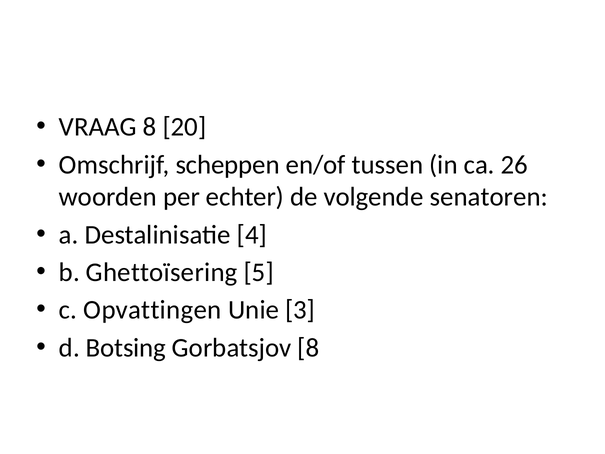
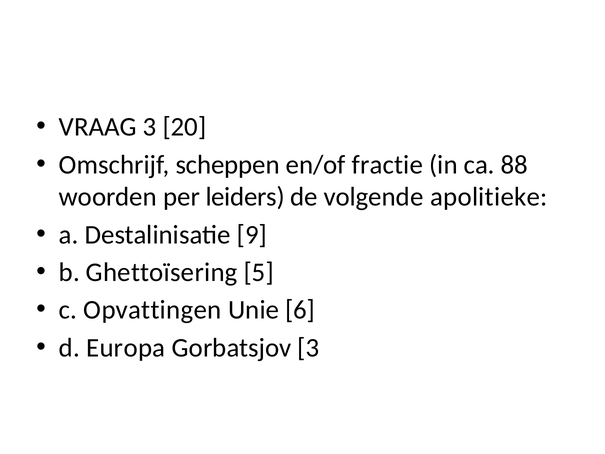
VRAAG 8: 8 -> 3 (150, 127)
tussen: tussen -> fractie (387, 165)
26: 26 -> 88 (514, 165)
echter: echter -> leiders (245, 197)
senatoren: senatoren -> apolitieke (489, 197)
4: 4 -> 9 (252, 235)
3: 3 -> 6 (300, 310)
Botsing: Botsing -> Europa (126, 347)
Gorbatsjov 8: 8 -> 3 (308, 347)
